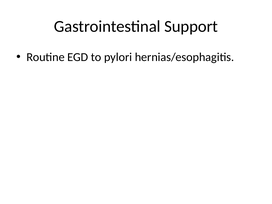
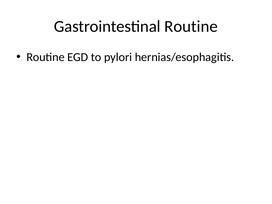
Gastrointestinal Support: Support -> Routine (191, 26)
